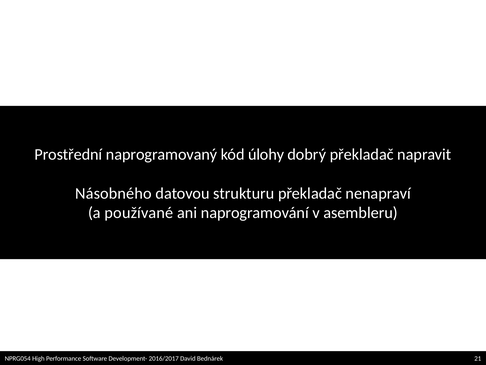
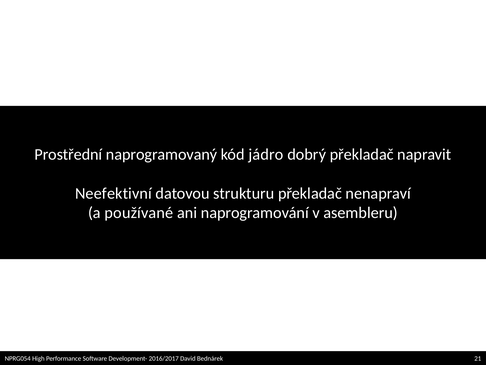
úlohy: úlohy -> jádro (266, 154)
Násobného: Násobného -> Neefektivní (113, 193)
